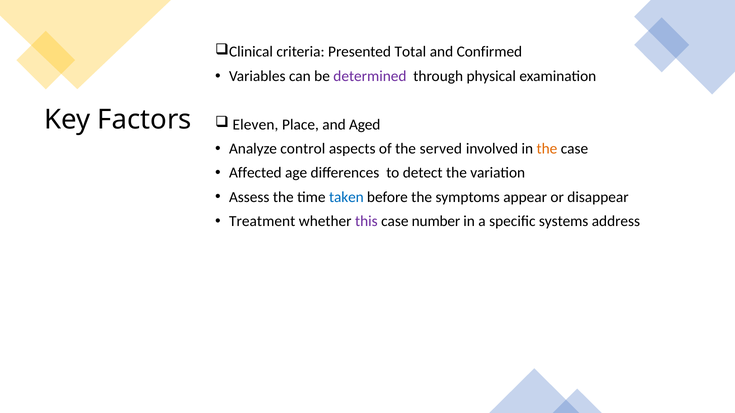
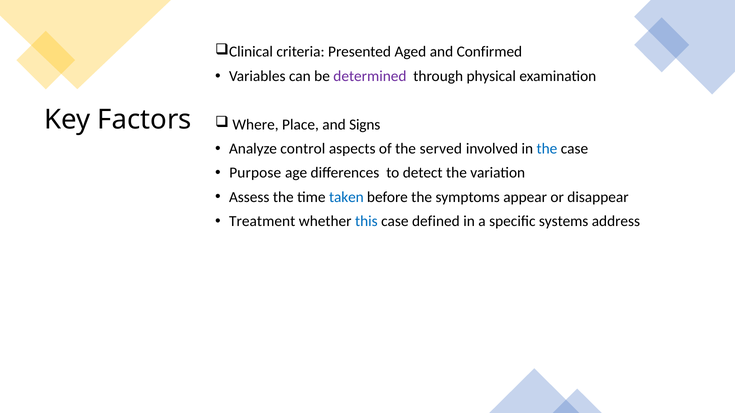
Total: Total -> Aged (410, 52)
Eleven: Eleven -> Where (256, 125)
Aged: Aged -> Signs (365, 125)
the colour: orange -> blue (547, 149)
Affected: Affected -> Purpose (255, 173)
this colour: purple -> blue (366, 221)
number: number -> defined (436, 221)
